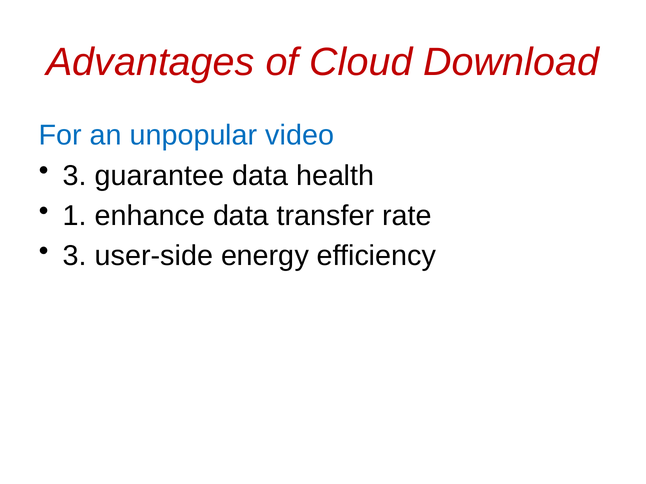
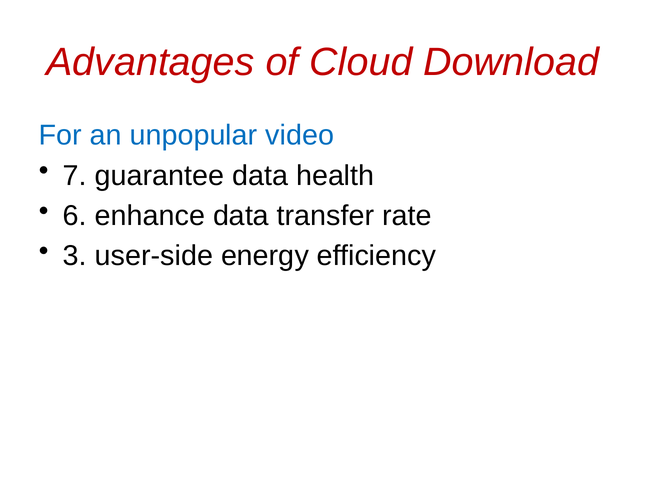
3: 3 -> 7 (75, 176)
1: 1 -> 6 (75, 216)
